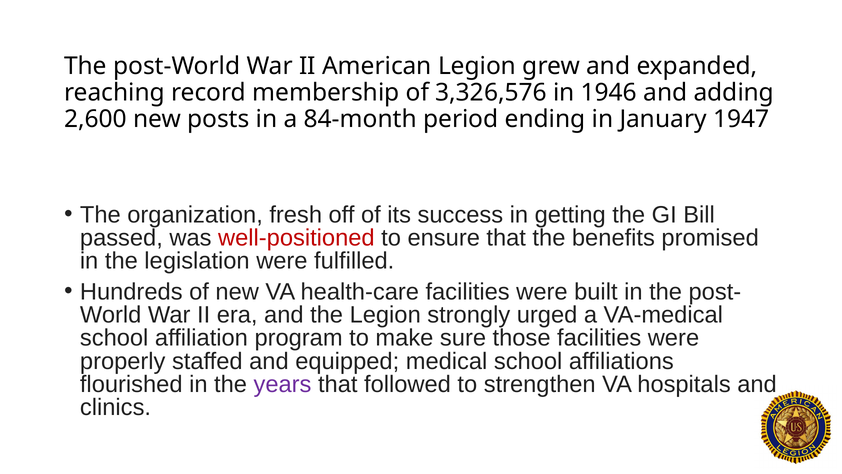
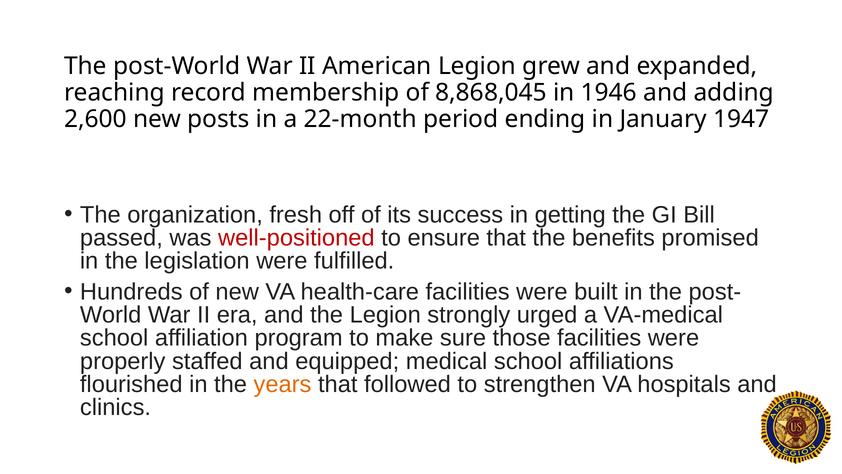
3,326,576: 3,326,576 -> 8,868,045 (491, 93)
84-month: 84-month -> 22-month (360, 119)
years colour: purple -> orange (283, 384)
